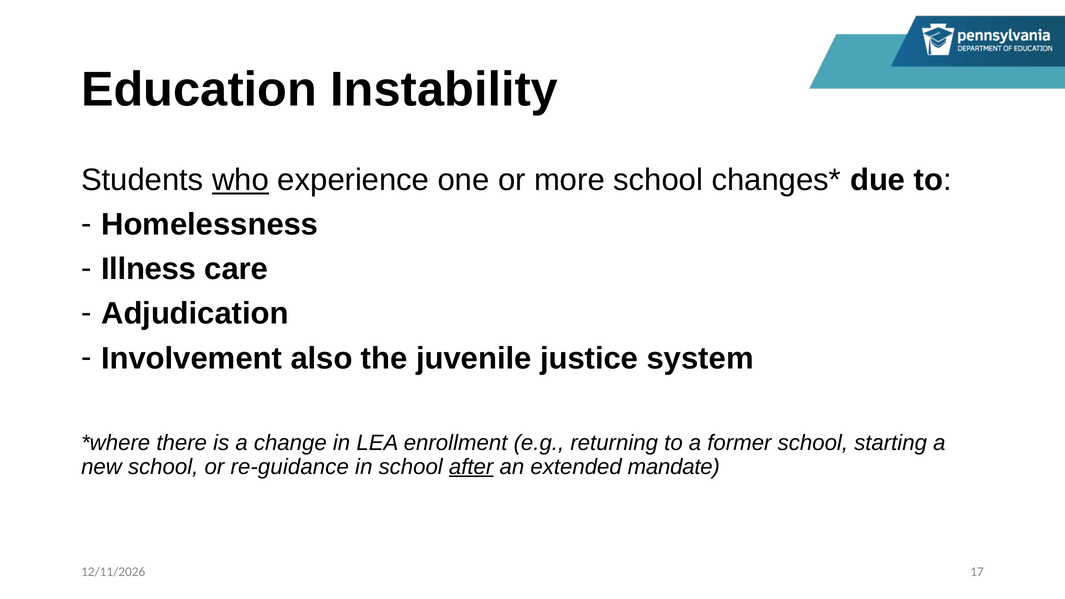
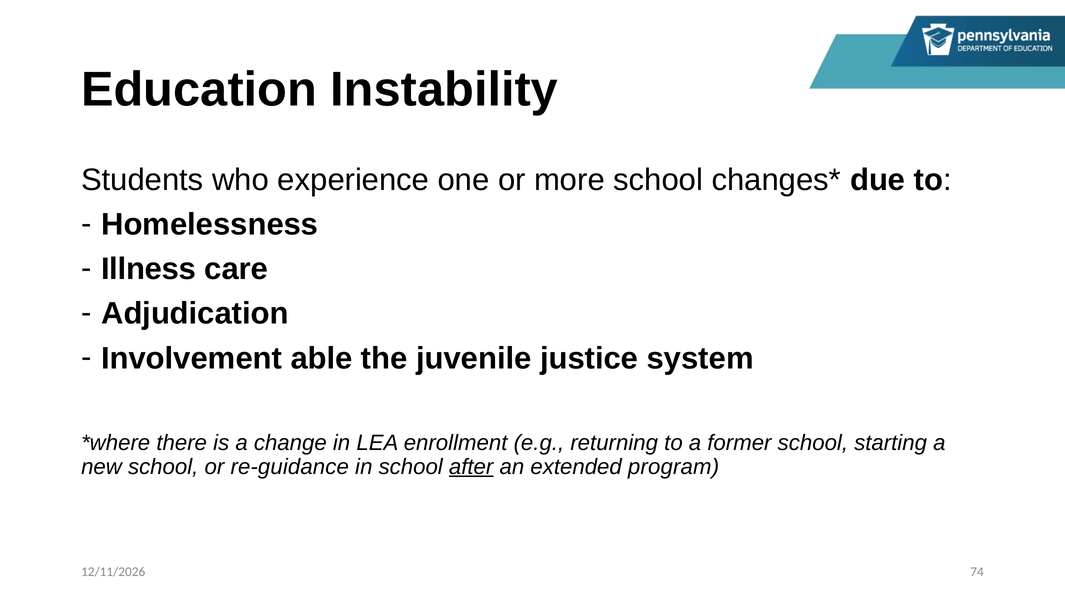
who underline: present -> none (241, 180)
also: also -> able (322, 358)
mandate: mandate -> program (674, 467)
17: 17 -> 74 (977, 572)
